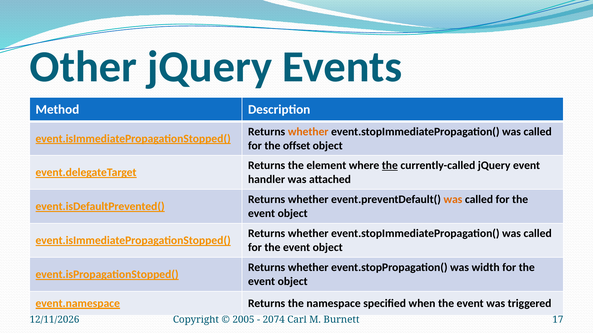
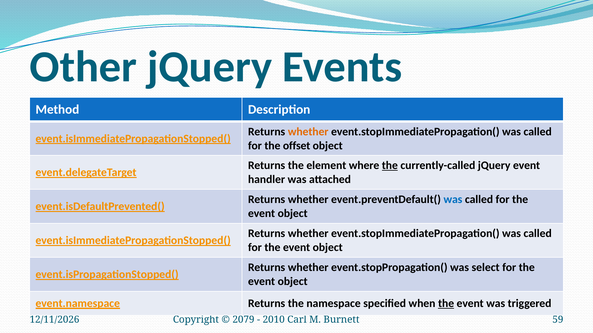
was colour: orange -> blue (453, 200)
width: width -> select (486, 268)
the underline: none -> present (446, 304)
2005: 2005 -> 2079 (243, 320)
2074: 2074 -> 2010 (274, 320)
17: 17 -> 59 (558, 320)
